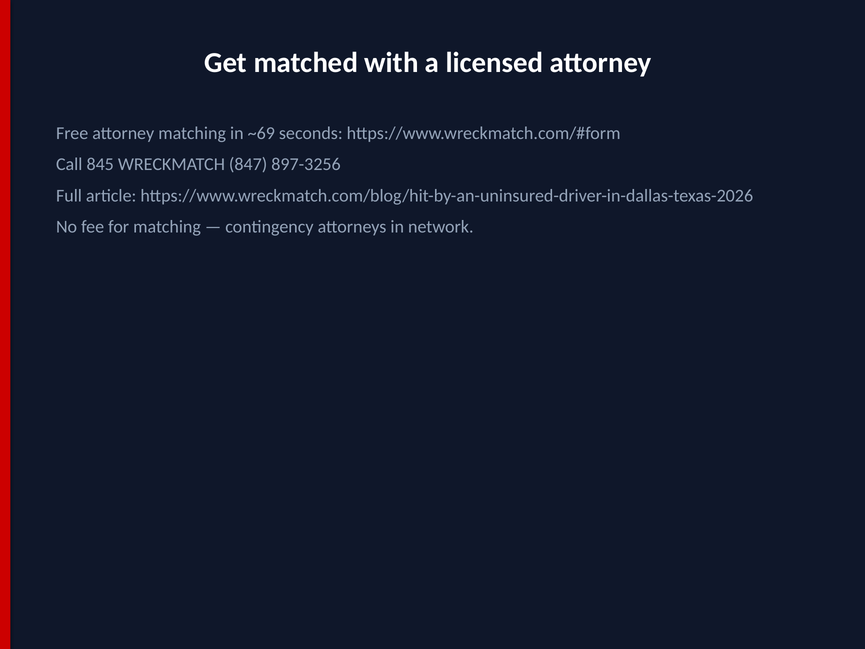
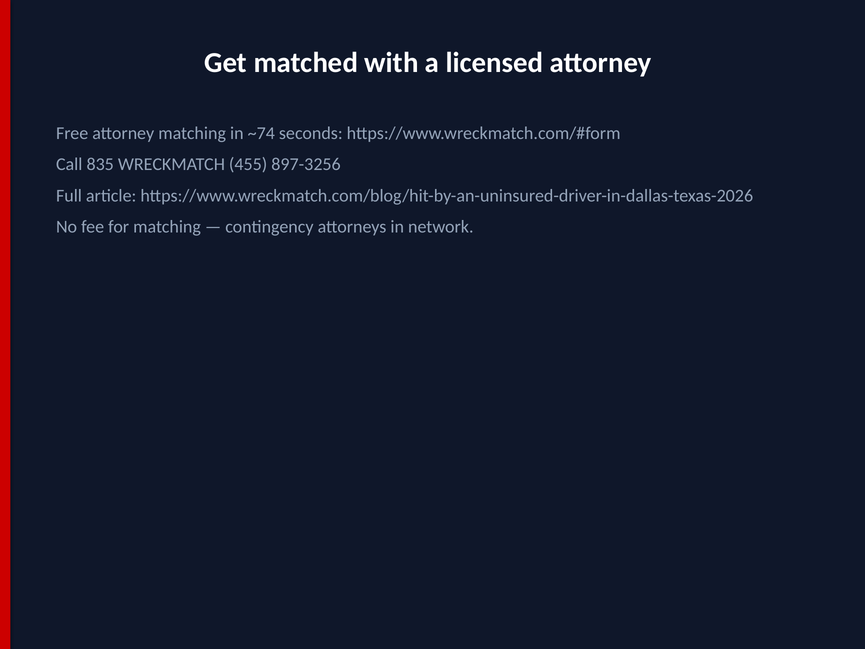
~69: ~69 -> ~74 (261, 133)
845: 845 -> 835 (100, 164)
847: 847 -> 455 (248, 164)
